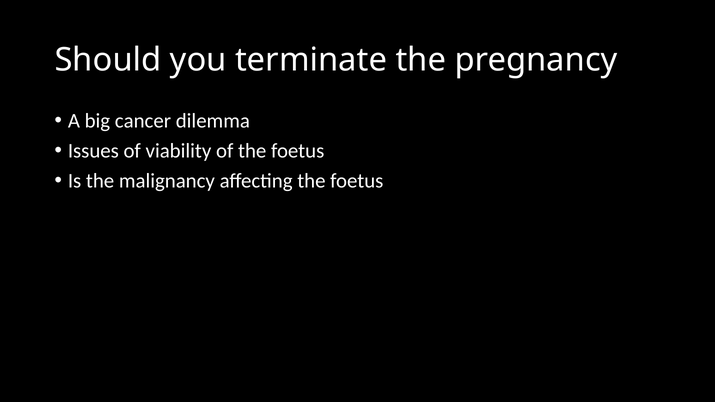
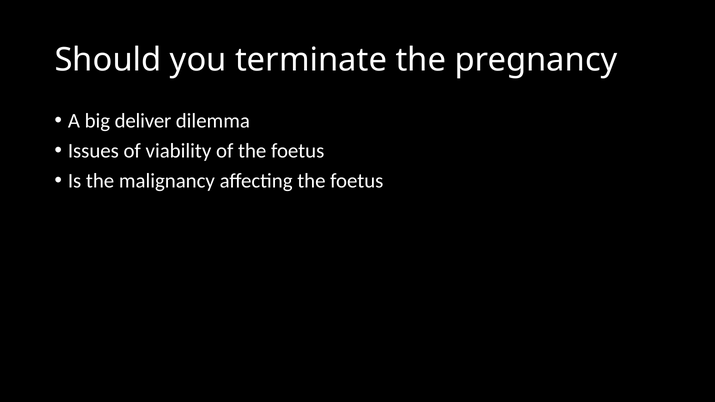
cancer: cancer -> deliver (143, 121)
